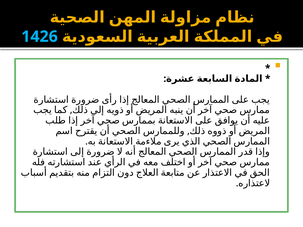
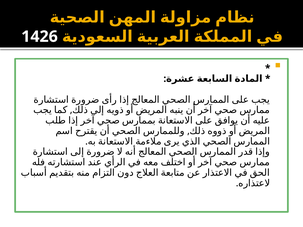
1426 colour: light blue -> white (40, 37)
